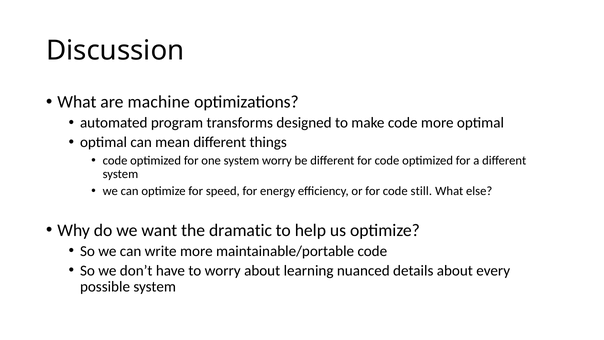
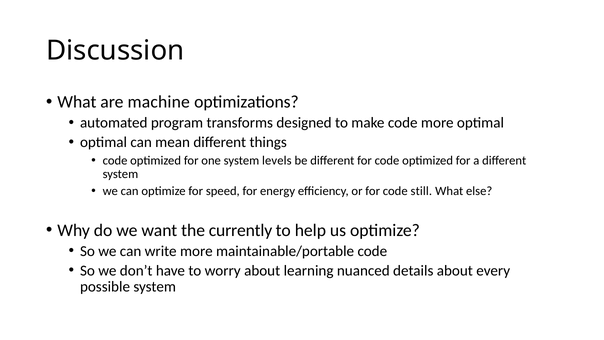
system worry: worry -> levels (277, 160)
dramatic: dramatic -> currently (241, 230)
